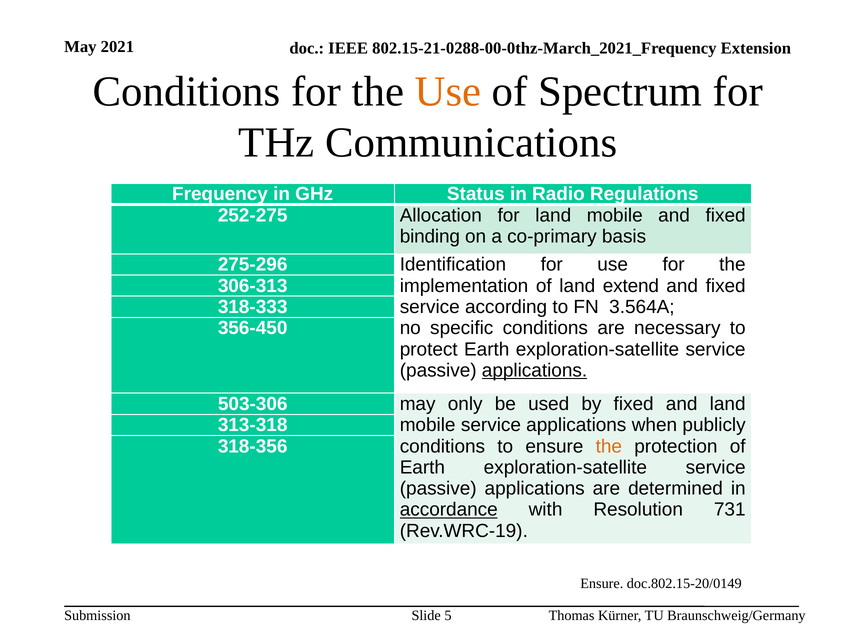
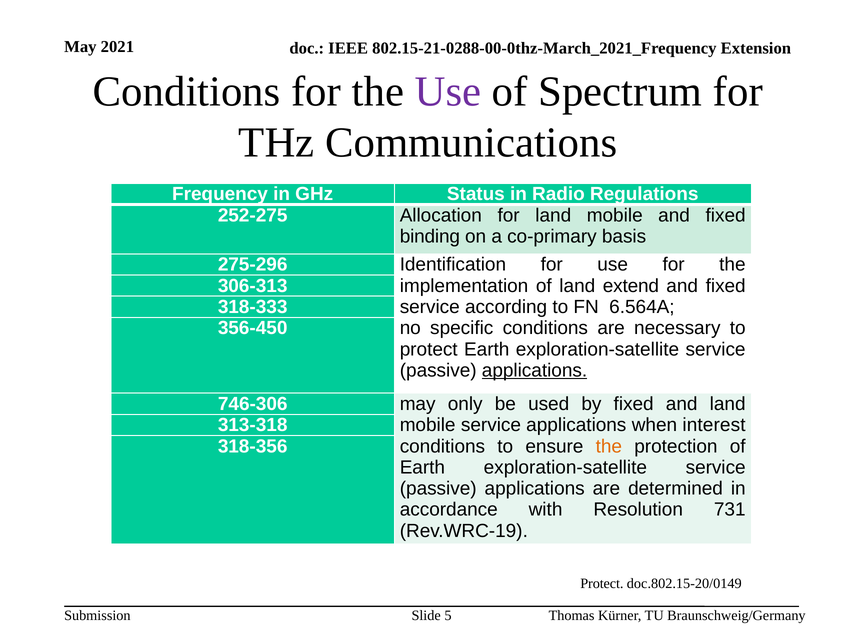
Use colour: orange -> purple (448, 91)
3.564A: 3.564A -> 6.564A (642, 307)
503-306: 503-306 -> 746-306 (253, 404)
publicly: publicly -> interest (714, 425)
accordance underline: present -> none (449, 510)
Ensure: Ensure -> Protect (602, 584)
